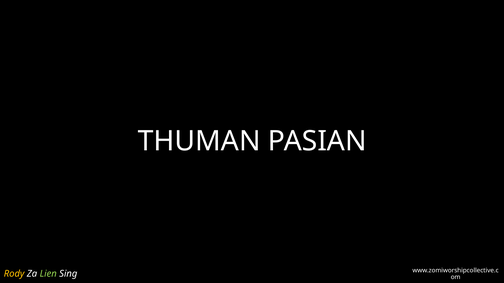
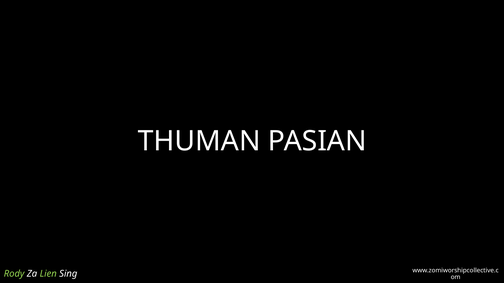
Rody colour: yellow -> light green (14, 274)
